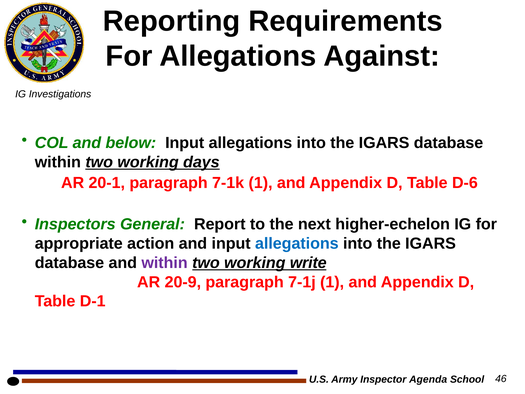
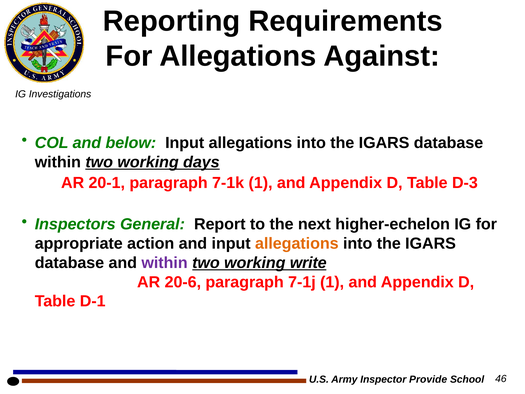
D-6: D-6 -> D-3 (465, 183)
allegations colour: blue -> orange (297, 243)
20-9: 20-9 -> 20-6 (183, 282)
Agenda: Agenda -> Provide (428, 379)
